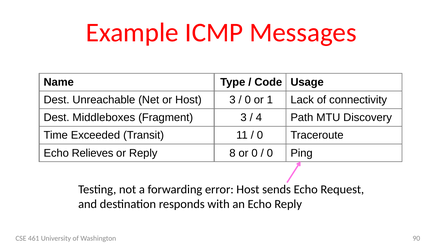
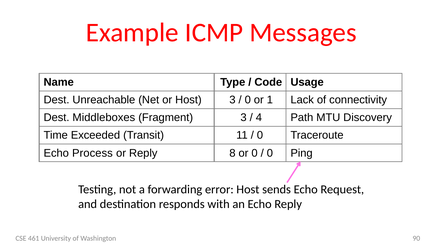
Relieves: Relieves -> Process (92, 153)
